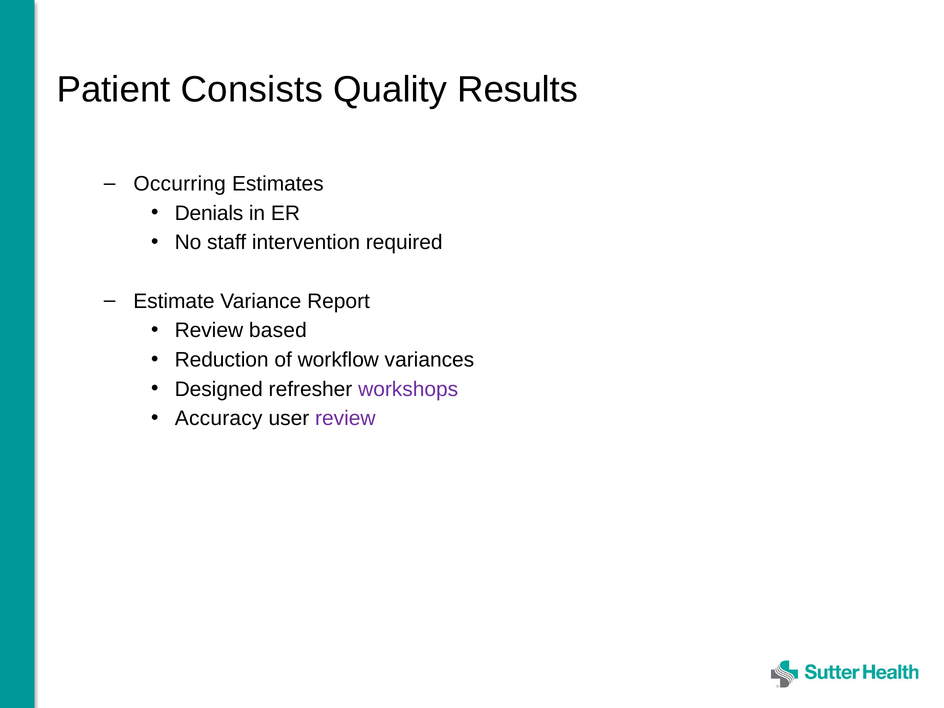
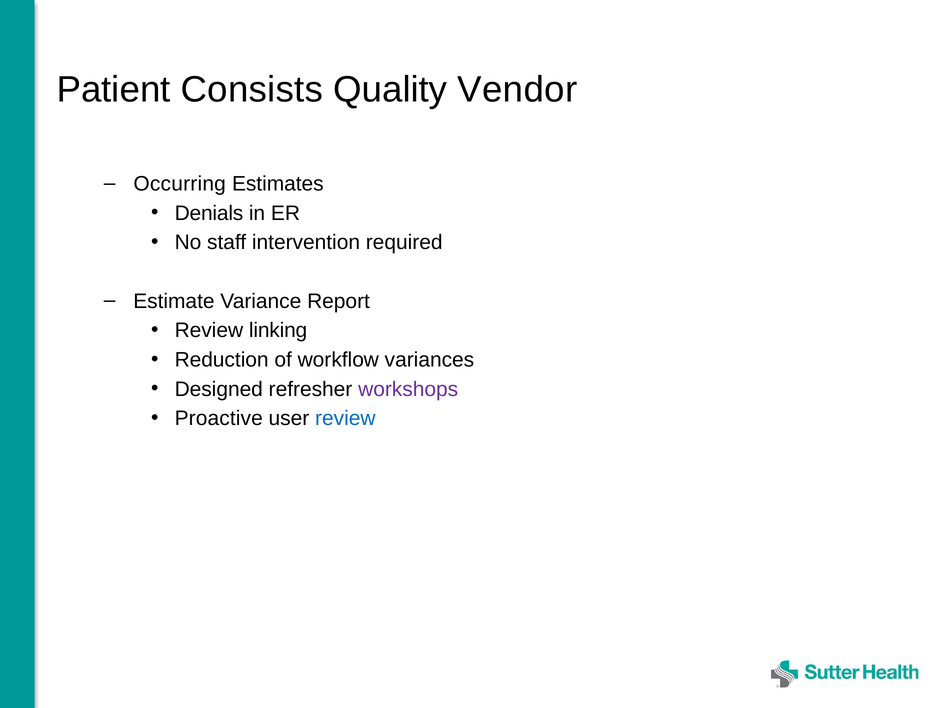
Results: Results -> Vendor (517, 90)
based: based -> linking (278, 331)
Accuracy: Accuracy -> Proactive (219, 419)
review colour: purple -> blue (345, 419)
